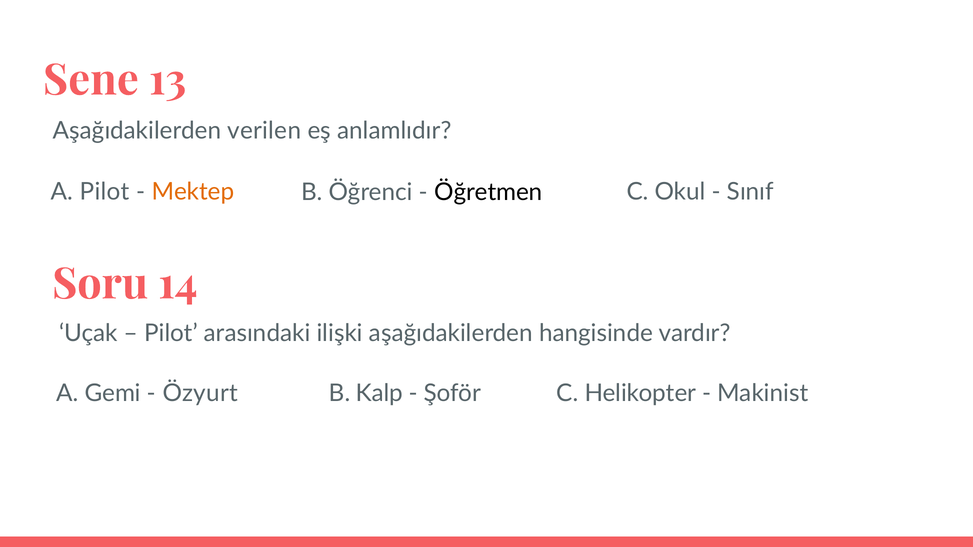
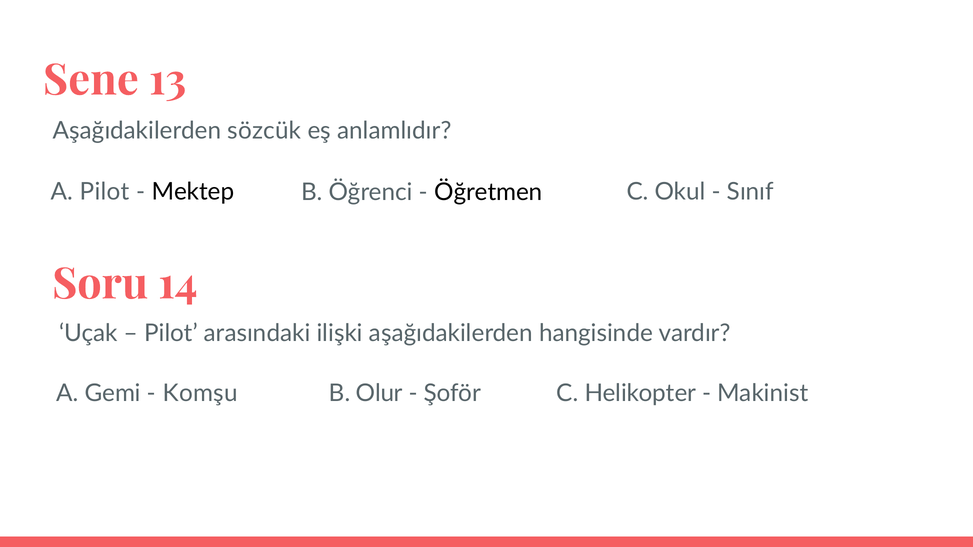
verilen: verilen -> sözcük (264, 131)
Mektep colour: orange -> black (193, 192)
Özyurt: Özyurt -> Komşu (200, 393)
Kalp: Kalp -> Olur (379, 393)
